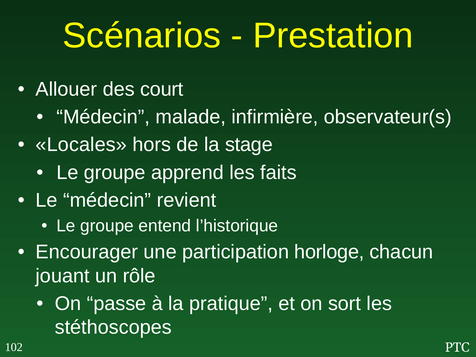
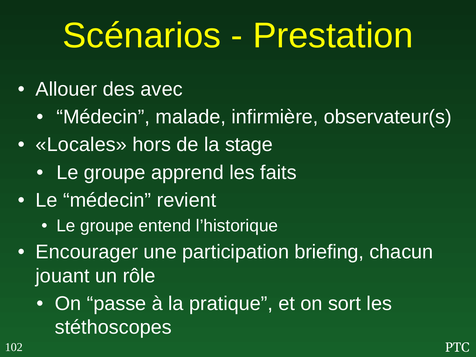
court: court -> avec (162, 89)
horloge: horloge -> briefing (329, 252)
